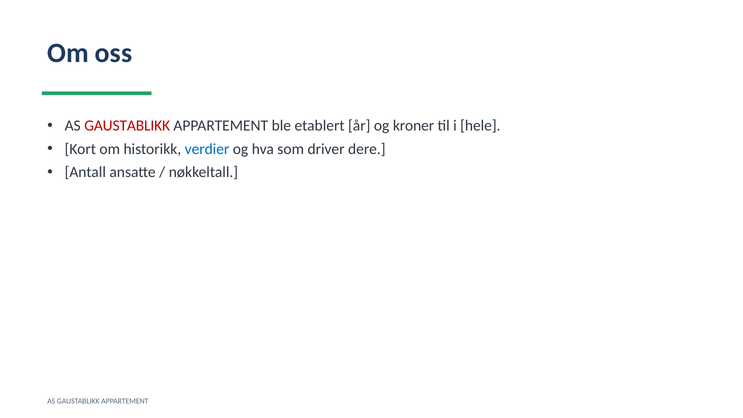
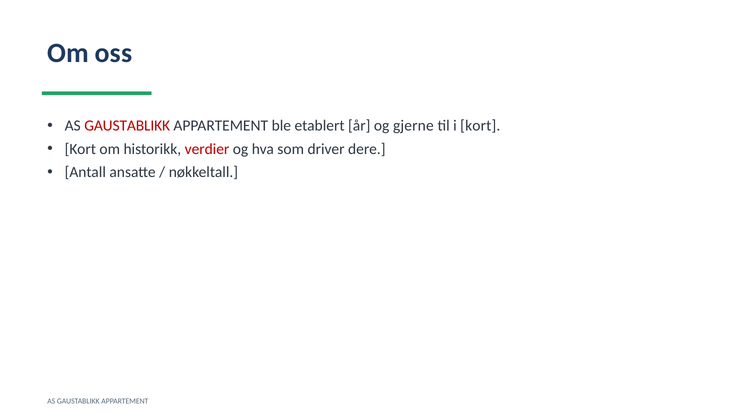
kroner: kroner -> gjerne (413, 126)
i hele: hele -> kort (480, 126)
verdier colour: blue -> red (207, 149)
